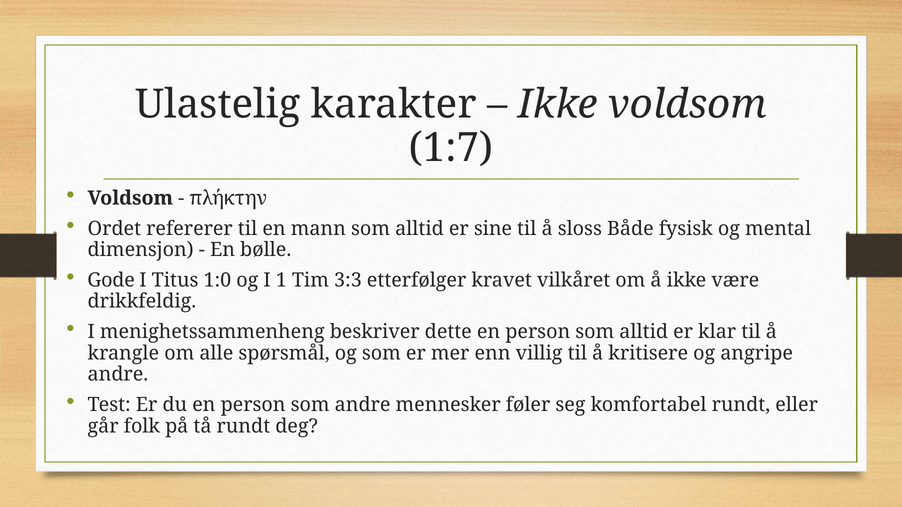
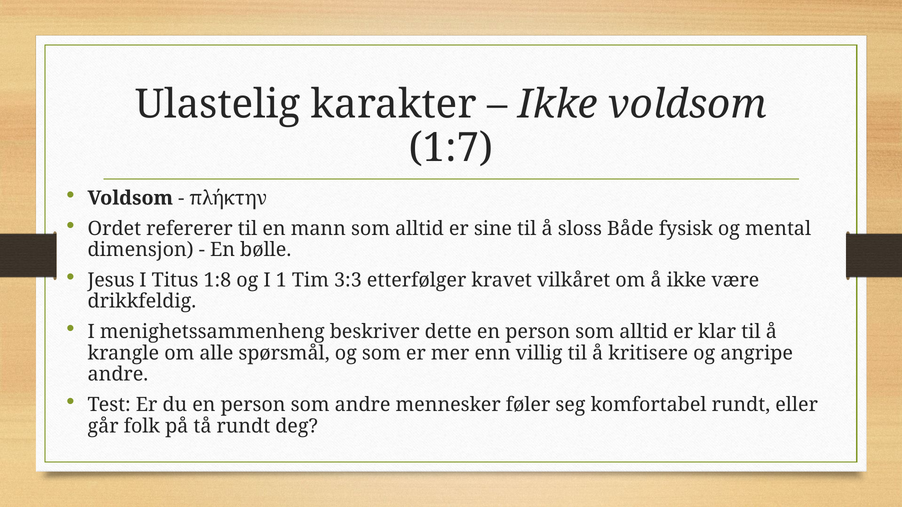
Gode: Gode -> Jesus (111, 280)
1:0: 1:0 -> 1:8 (217, 280)
